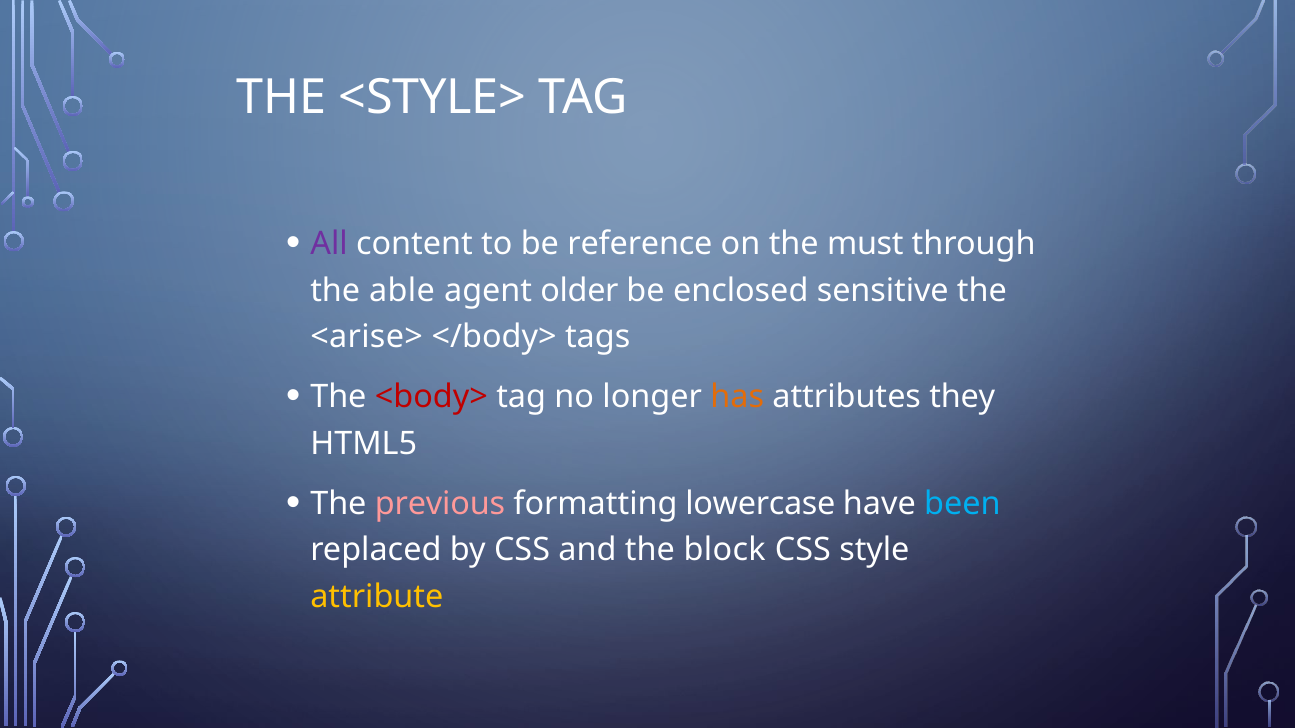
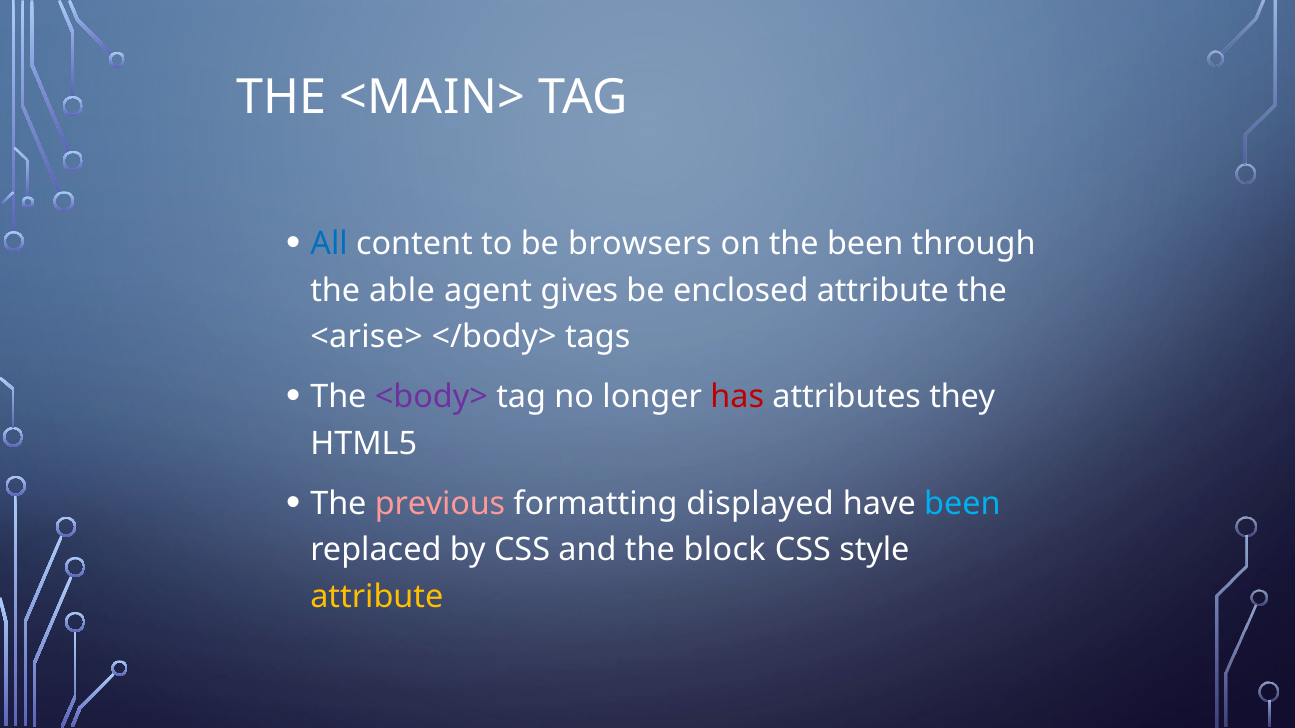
<STYLE>: <STYLE> -> <MAIN> (432, 98)
All colour: purple -> blue (329, 244)
reference: reference -> browsers (640, 244)
the must: must -> been (865, 244)
older: older -> gives (579, 291)
enclosed sensitive: sensitive -> attribute (883, 291)
<body> colour: red -> purple (431, 397)
has colour: orange -> red (737, 397)
lowercase: lowercase -> displayed (760, 504)
